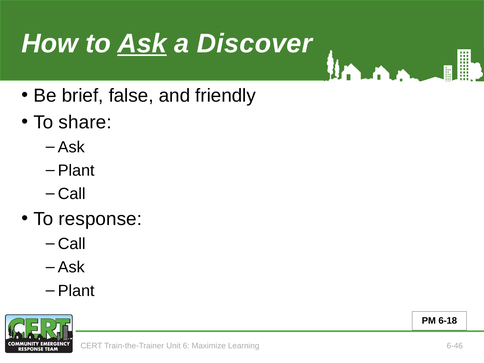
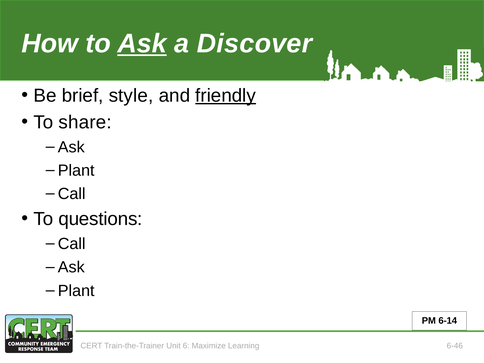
false: false -> style (131, 96)
friendly underline: none -> present (226, 96)
response: response -> questions (100, 219)
6-18: 6-18 -> 6-14 (448, 321)
